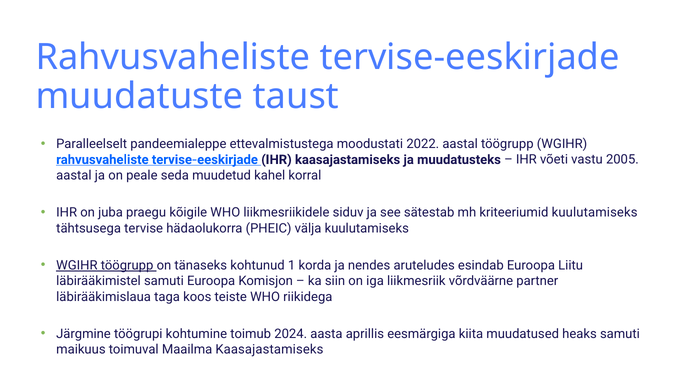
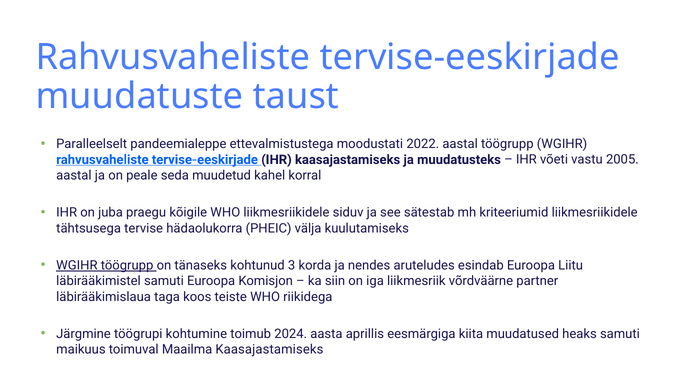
kriteeriumid kuulutamiseks: kuulutamiseks -> liikmesriikidele (595, 212)
1: 1 -> 3 (292, 265)
